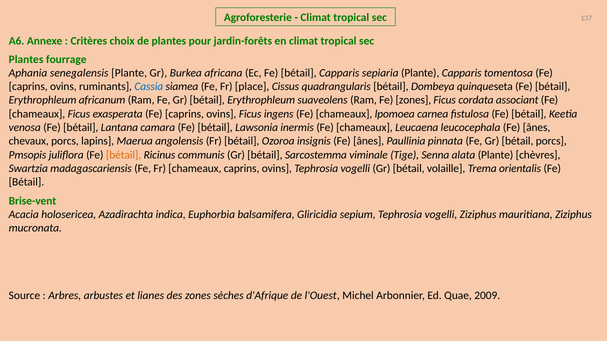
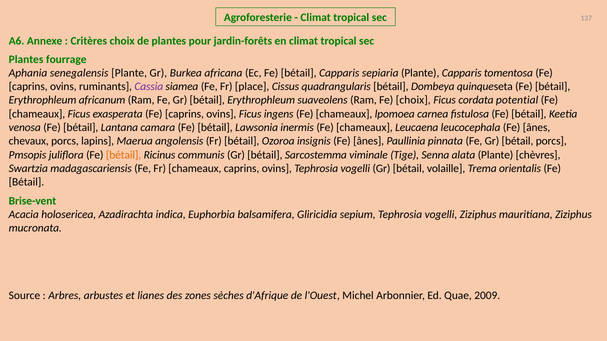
Cassia colour: blue -> purple (149, 87)
Fe zones: zones -> choix (413, 100)
associant: associant -> potential (517, 100)
